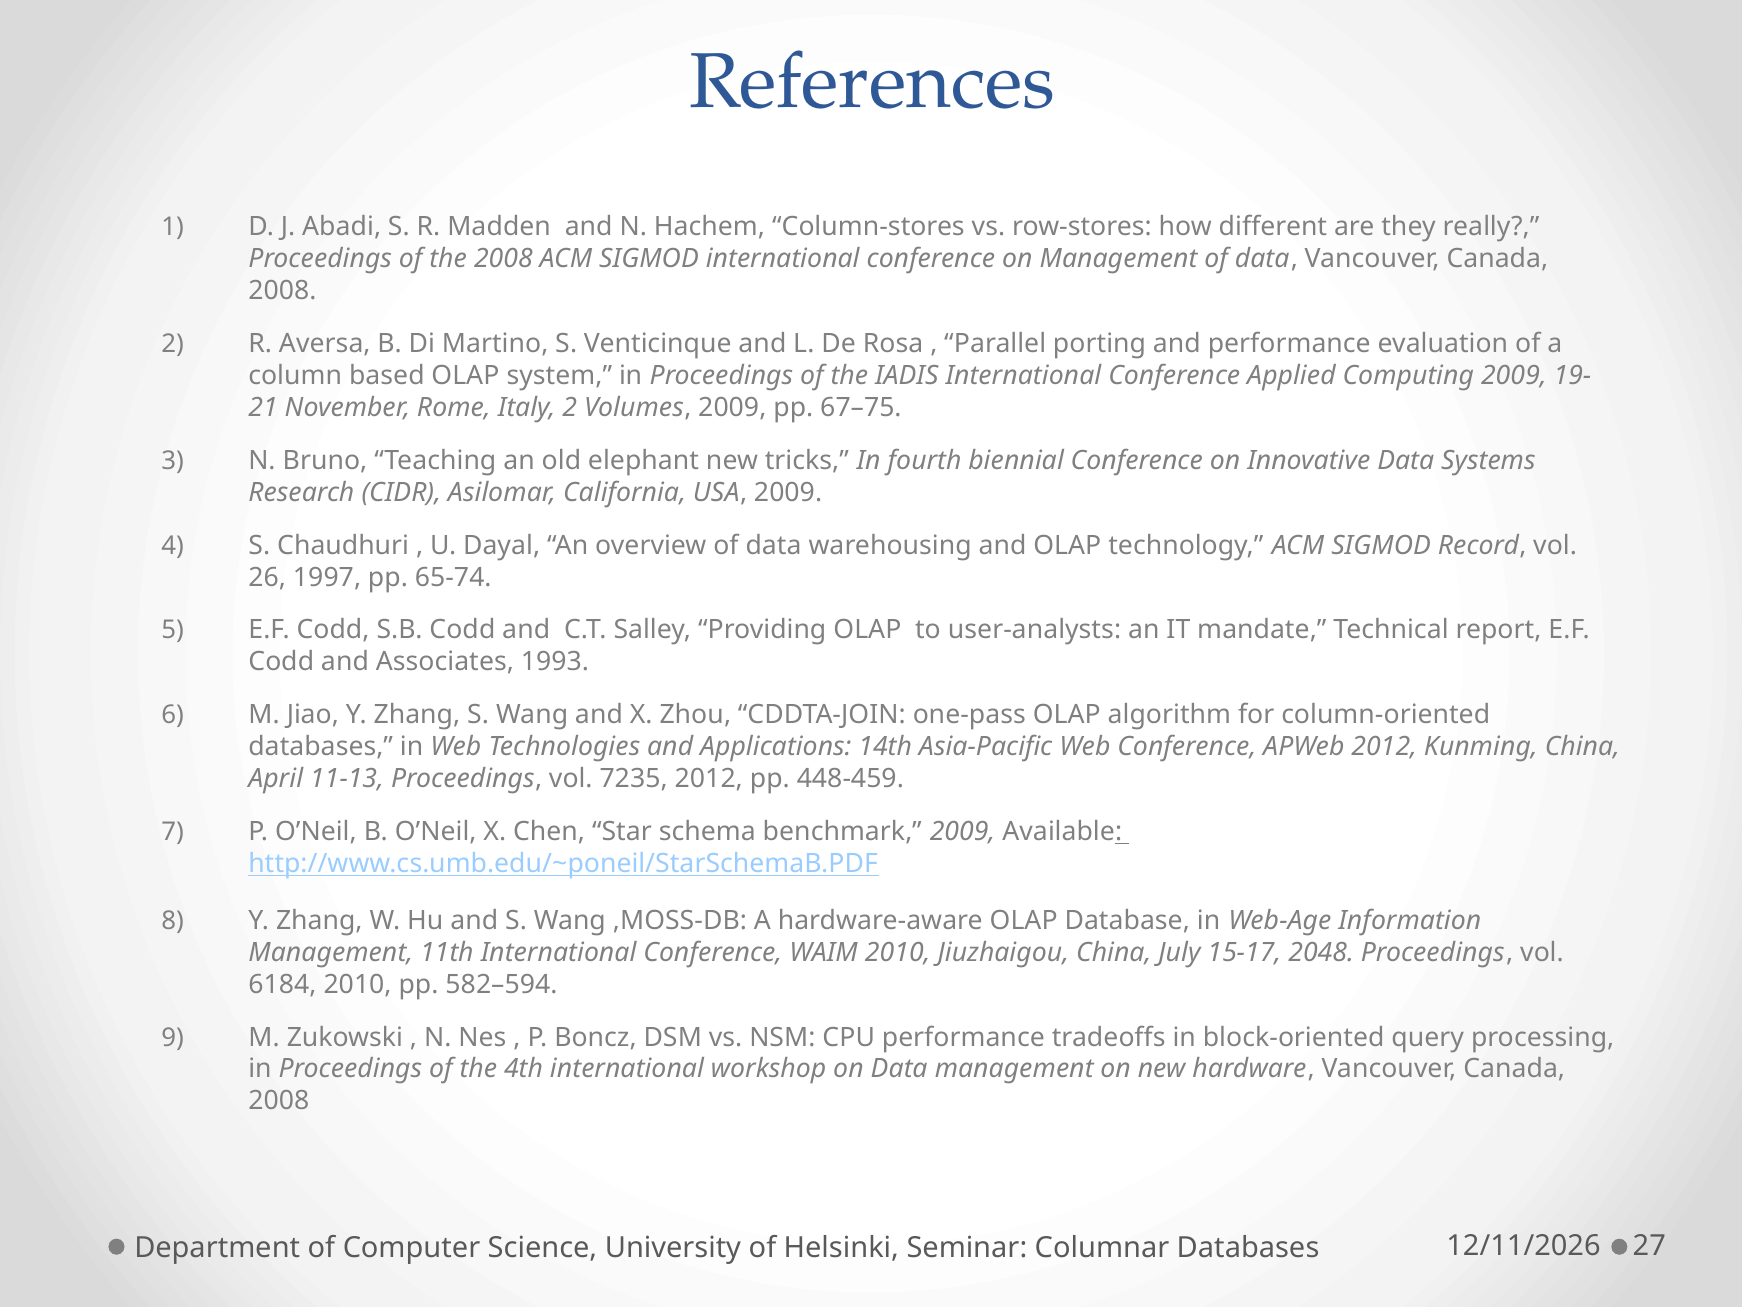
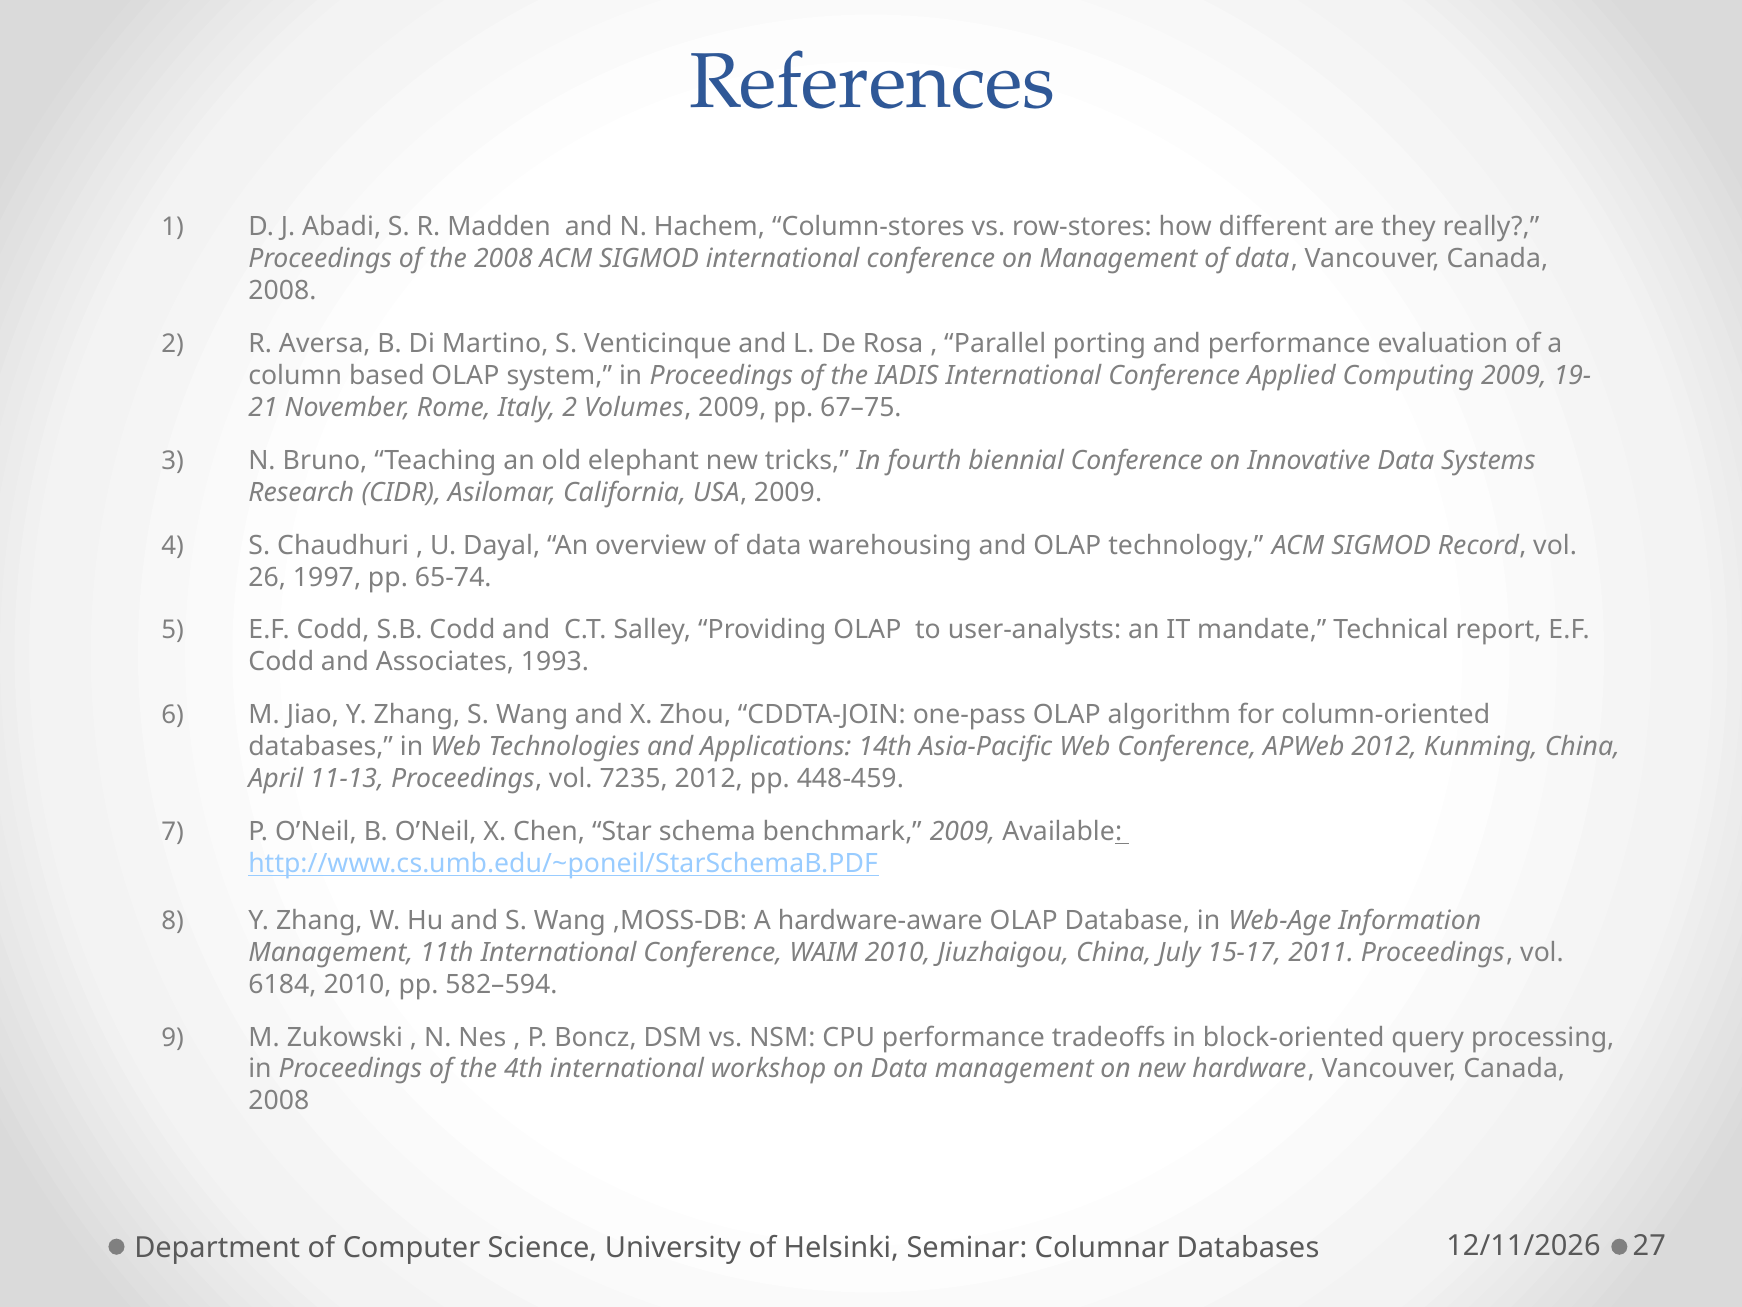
2048: 2048 -> 2011 (1321, 952)
